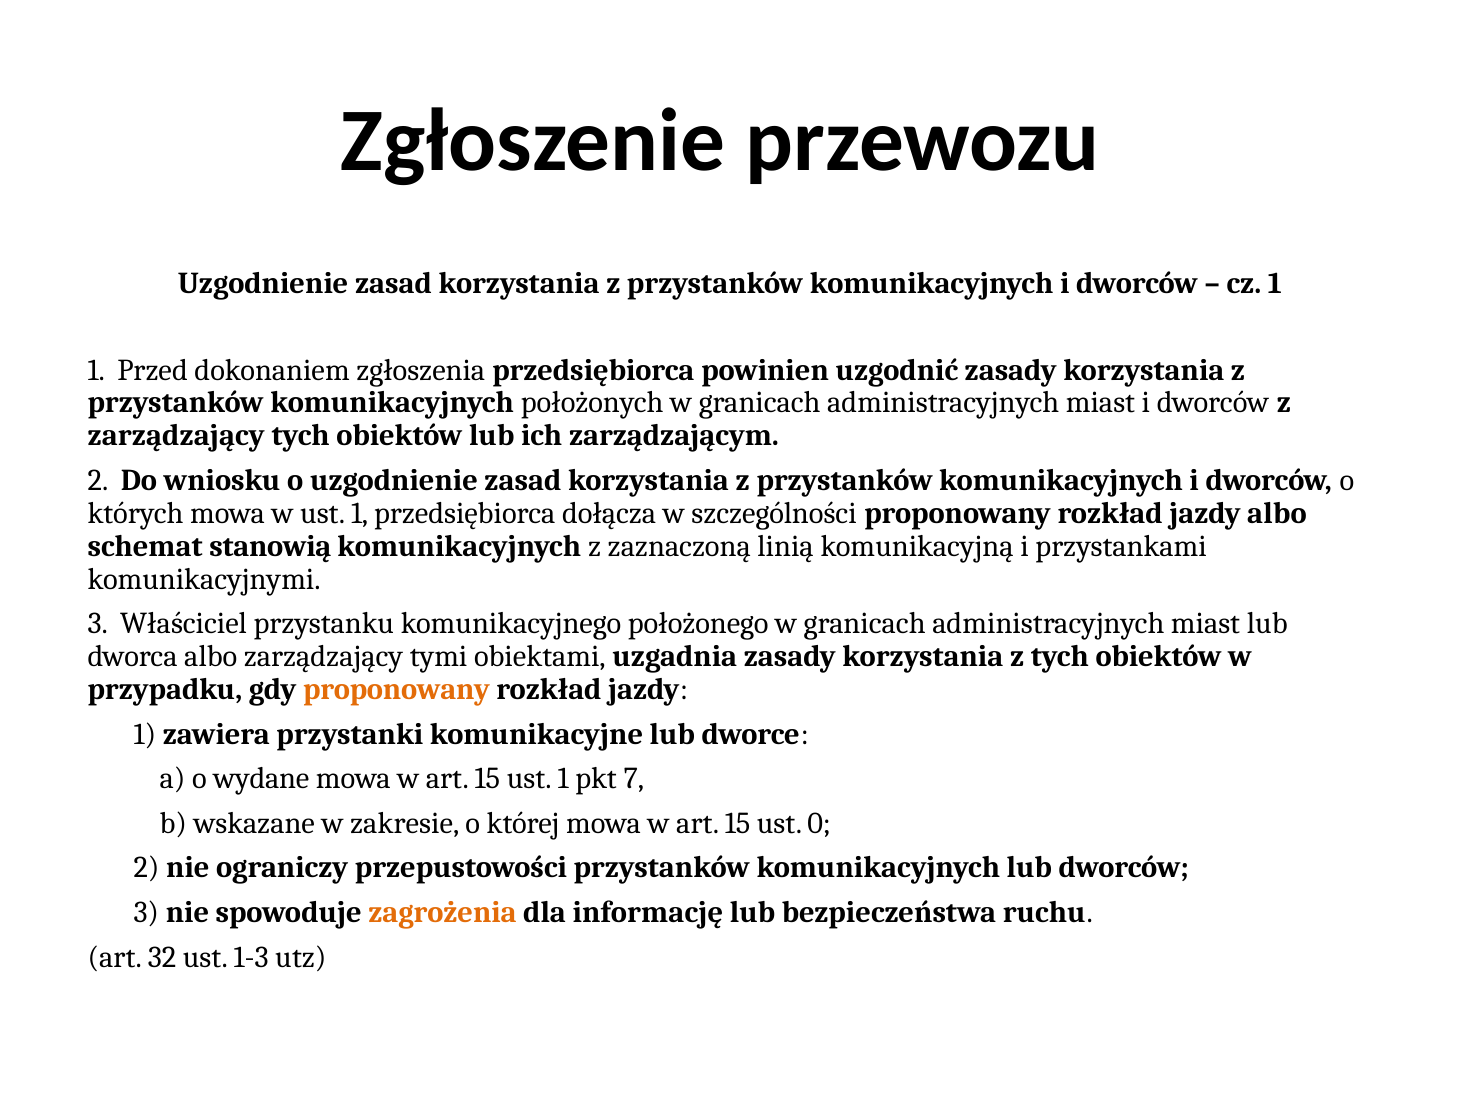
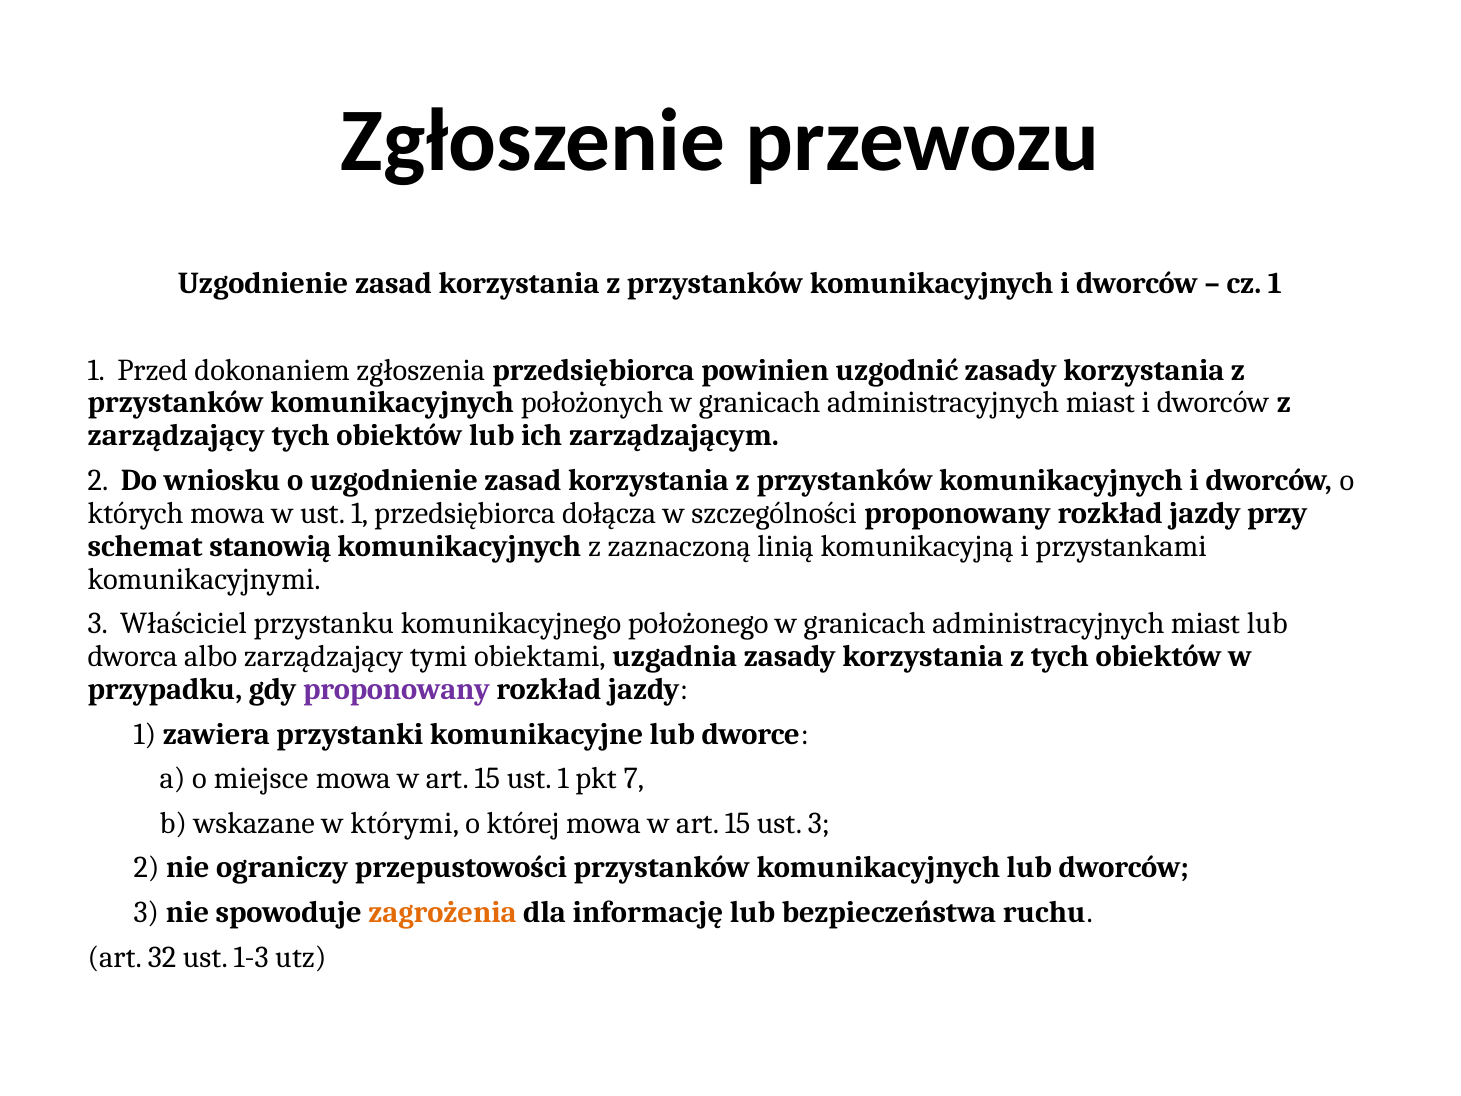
jazdy albo: albo -> przy (1277, 513)
proponowany colour: orange -> purple (397, 689)
wydane: wydane -> miejsce (261, 778)
zakresie: zakresie -> którymi (405, 823)
ust 0: 0 -> 3 (819, 823)
